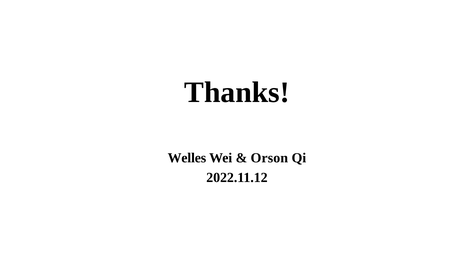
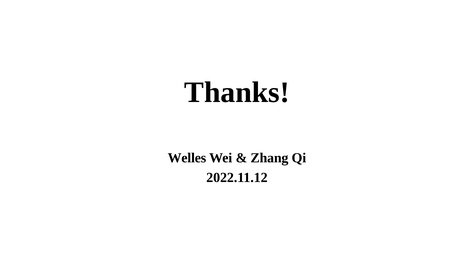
Orson: Orson -> Zhang (269, 158)
